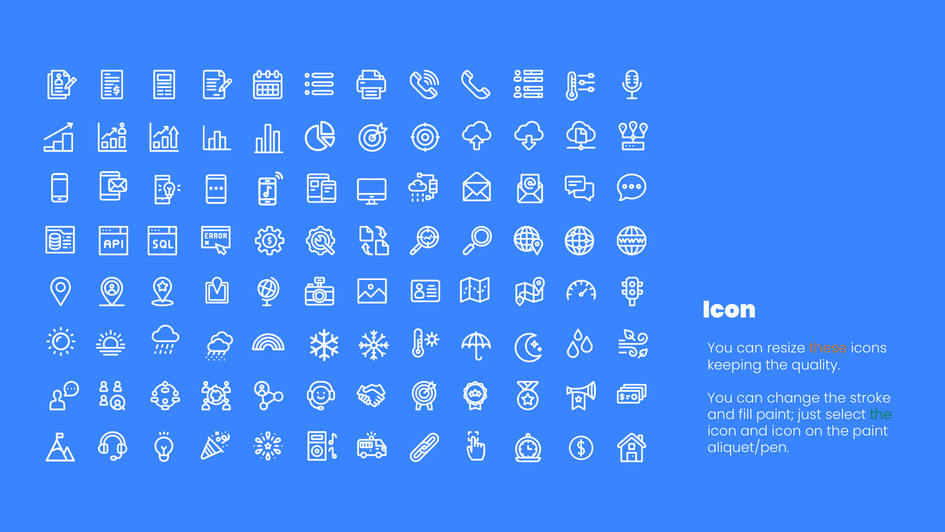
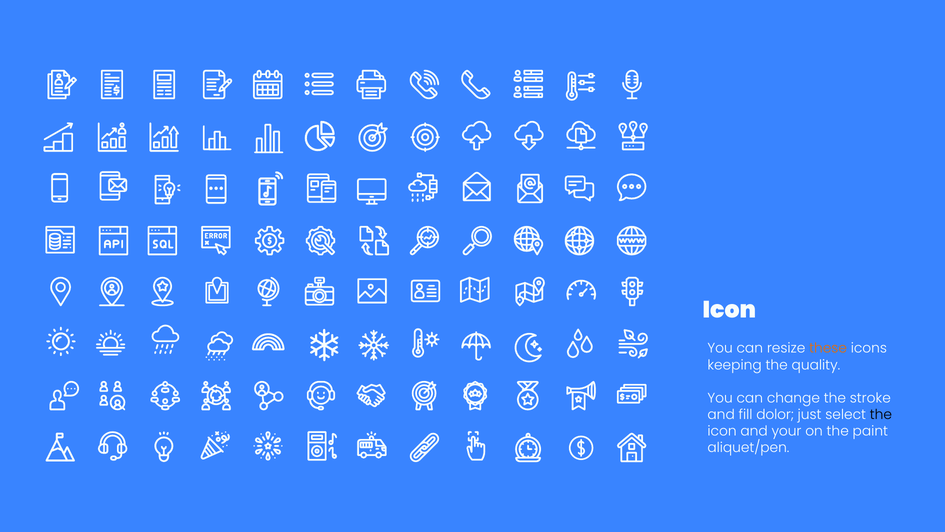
fill paint: paint -> dolor (775, 414)
the colour: green -> black (881, 414)
and icon: icon -> your (786, 431)
